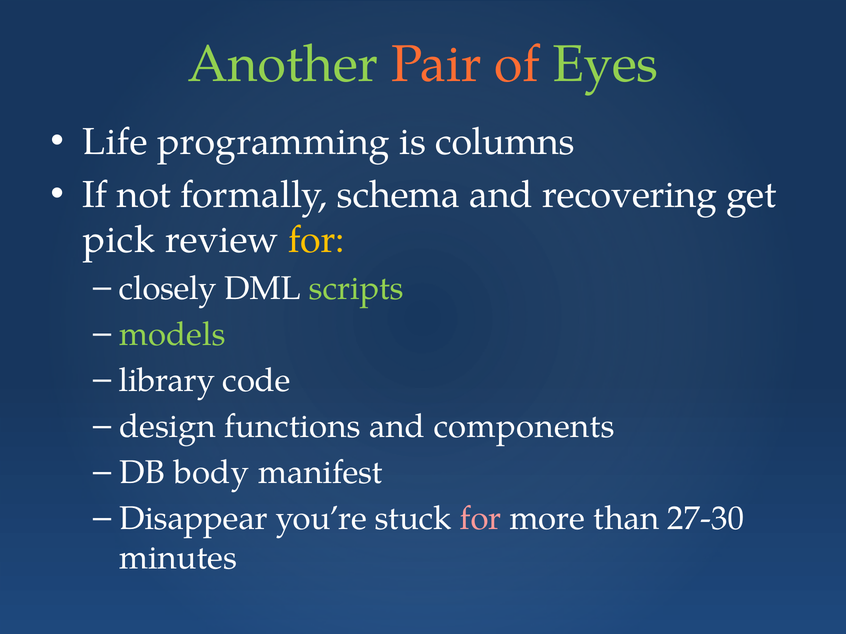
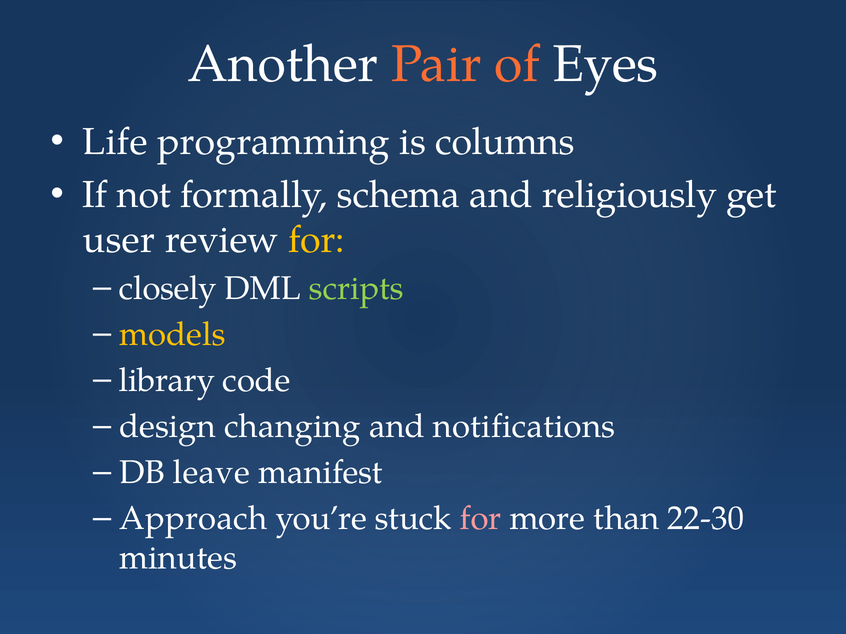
Another colour: light green -> white (283, 64)
Eyes colour: light green -> white (605, 64)
recovering: recovering -> religiously (630, 195)
pick: pick -> user (119, 240)
models colour: light green -> yellow (172, 335)
functions: functions -> changing (292, 427)
components: components -> notifications (524, 427)
body: body -> leave (211, 473)
Disappear: Disappear -> Approach (193, 519)
27-30: 27-30 -> 22-30 (706, 519)
